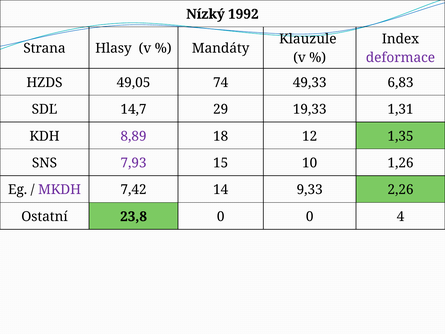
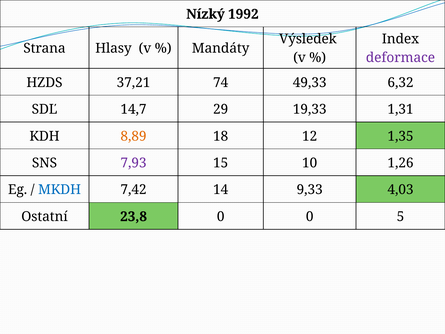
Klauzule: Klauzule -> Výsledek (308, 39)
49,05: 49,05 -> 37,21 (134, 83)
6,83: 6,83 -> 6,32 (400, 83)
8,89 colour: purple -> orange (134, 136)
MKDH colour: purple -> blue (60, 190)
2,26: 2,26 -> 4,03 (400, 190)
4: 4 -> 5 (400, 216)
